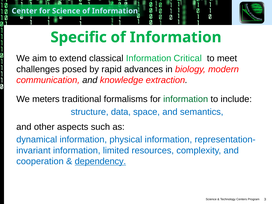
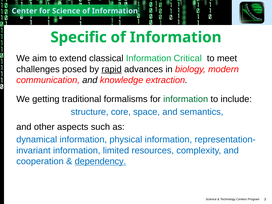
rapid underline: none -> present (112, 69)
meters: meters -> getting (46, 99)
data: data -> core (121, 112)
